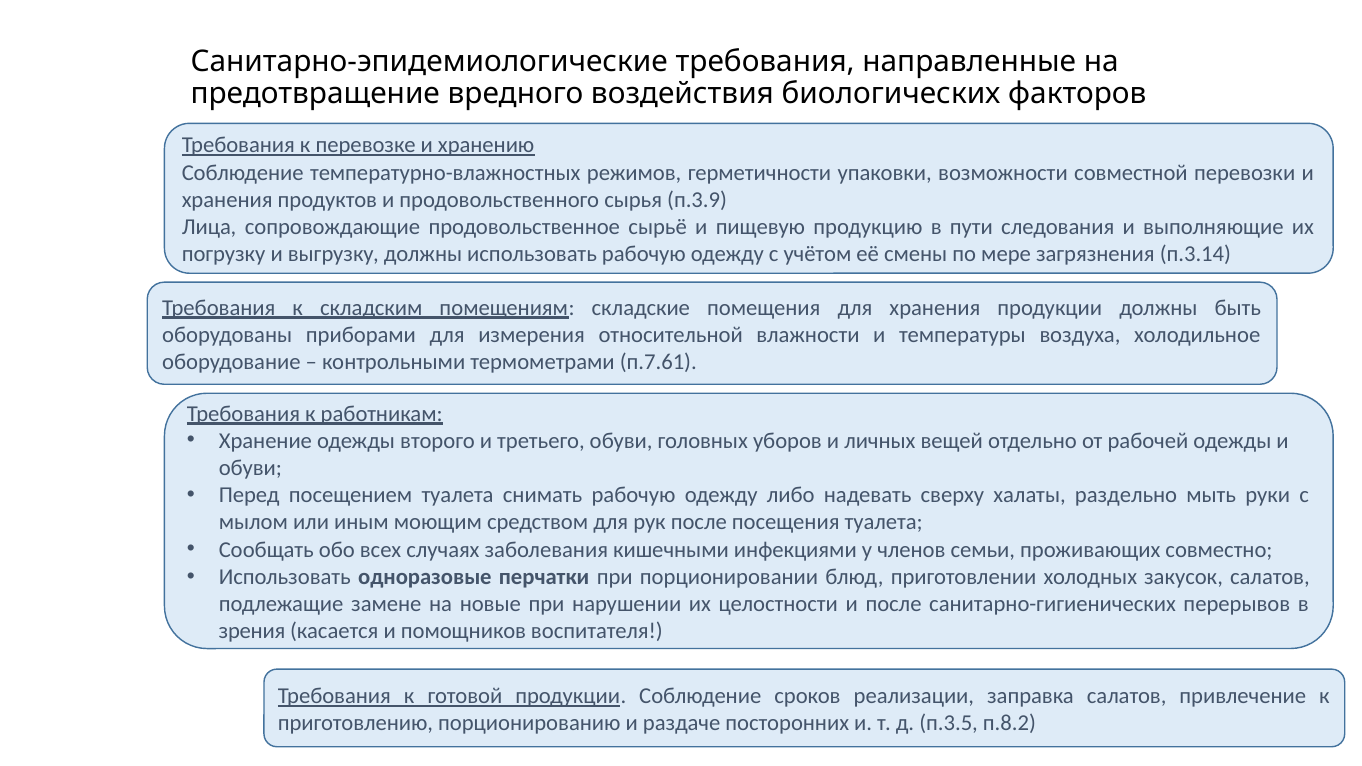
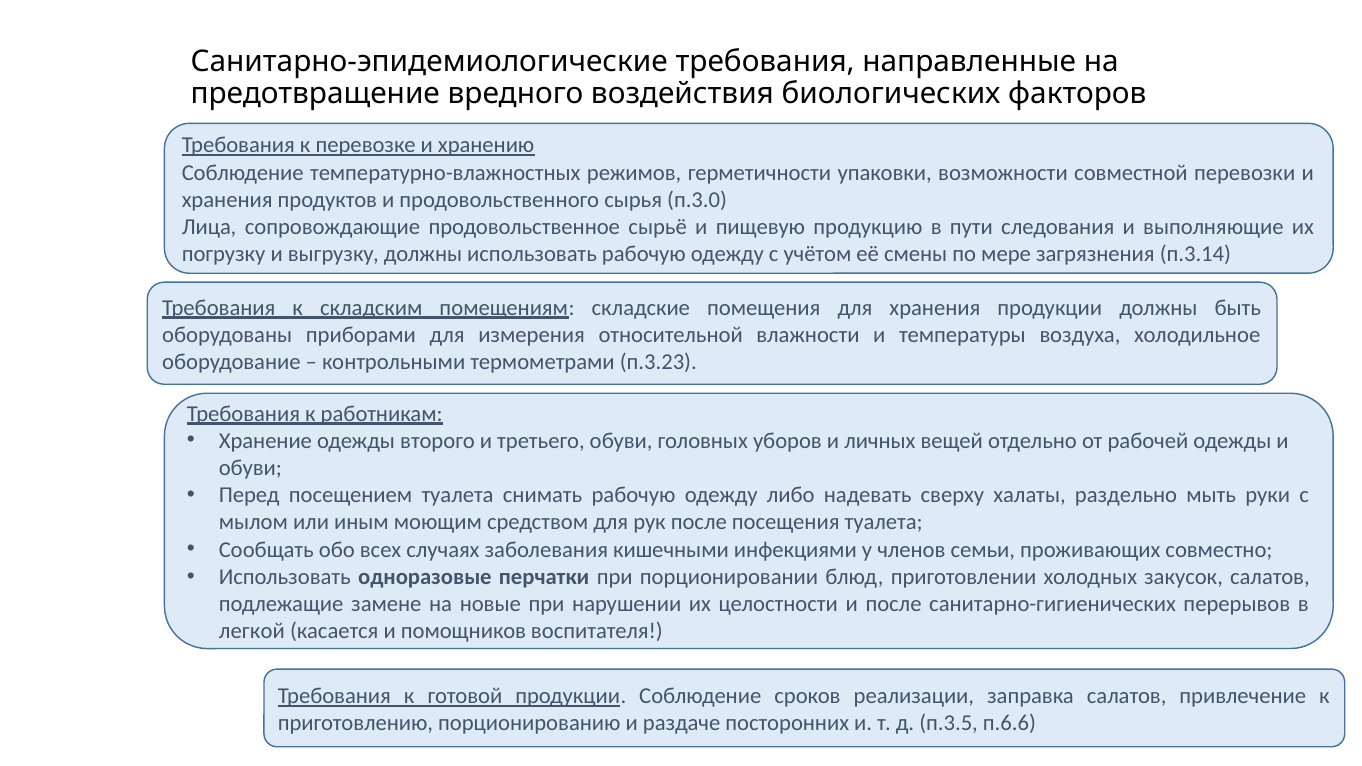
п.3.9: п.3.9 -> п.3.0 (697, 200)
п.7.61: п.7.61 -> п.3.23 (658, 362)
зрения: зрения -> легкой (252, 631)
п.8.2: п.8.2 -> п.6.6 (1009, 723)
